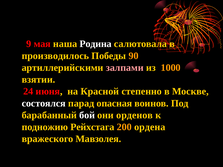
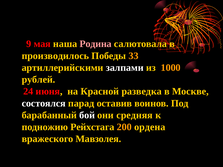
Родина colour: white -> pink (96, 44)
90: 90 -> 33 (134, 56)
залпами colour: pink -> white (125, 68)
взятии: взятии -> рублей (38, 80)
степенно: степенно -> разведка (142, 92)
опасная: опасная -> оставив (114, 103)
орденов: орденов -> средняя (135, 115)
